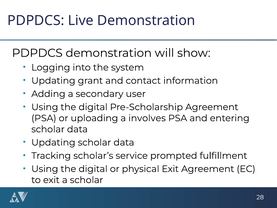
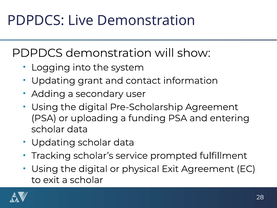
involves: involves -> funding (147, 118)
